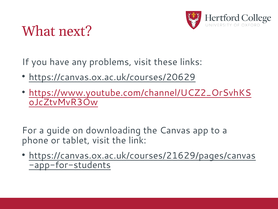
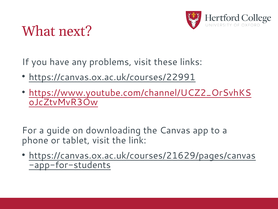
https://canvas.ox.ac.uk/courses/20629: https://canvas.ox.ac.uk/courses/20629 -> https://canvas.ox.ac.uk/courses/22991 (112, 77)
